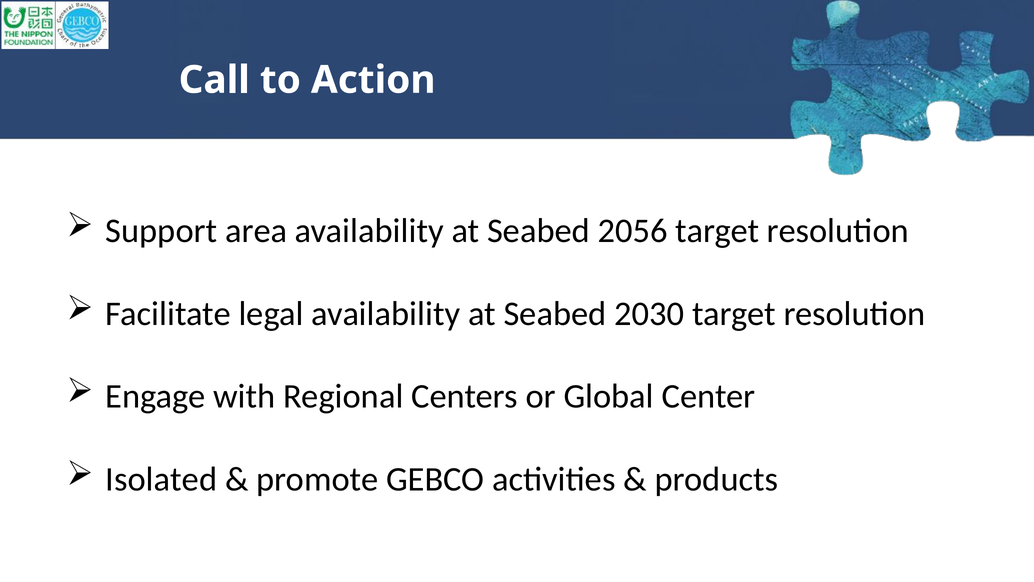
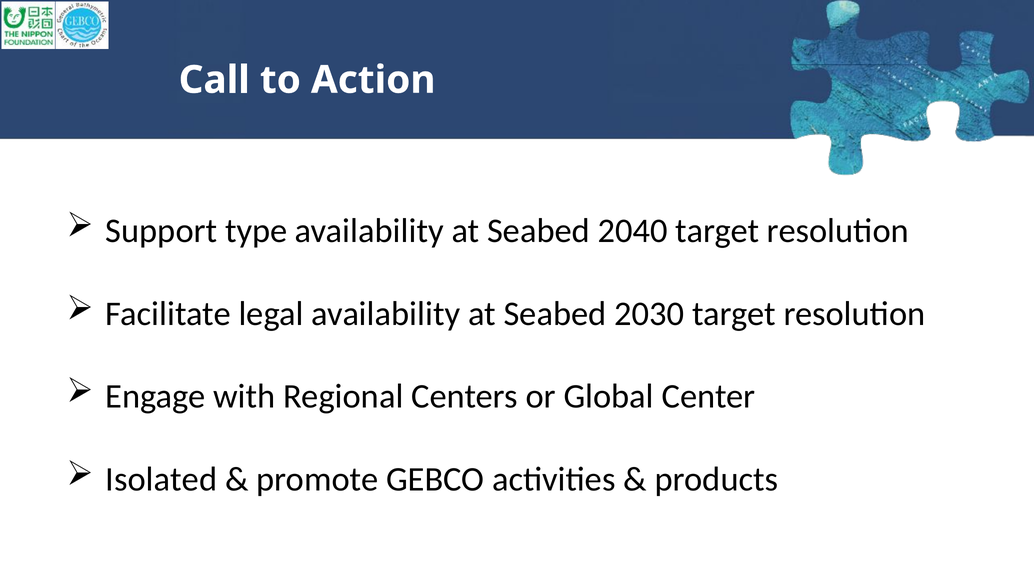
area: area -> type (256, 231)
2056: 2056 -> 2040 (633, 231)
